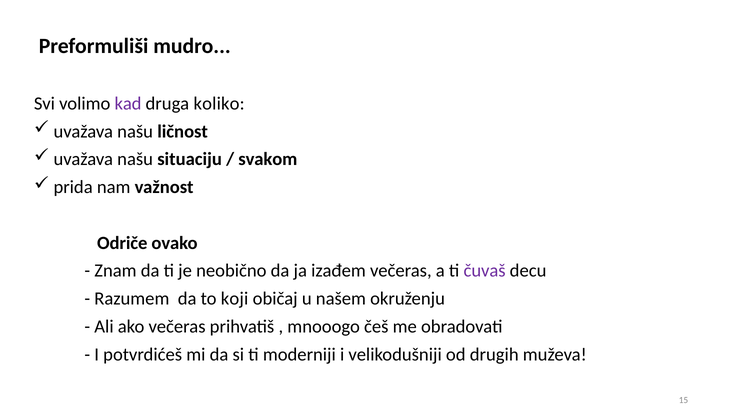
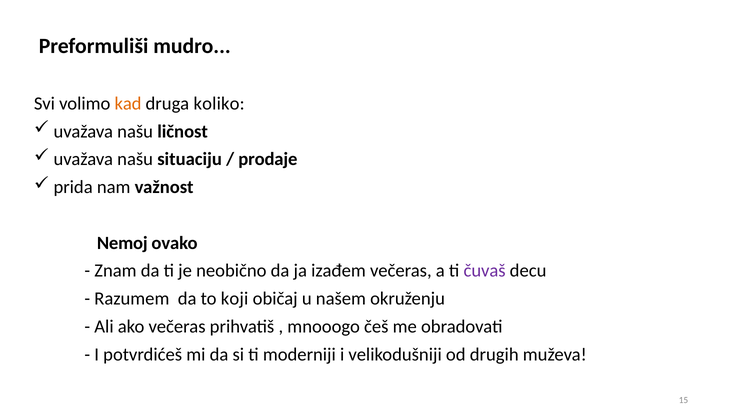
kad colour: purple -> orange (128, 104)
svakom: svakom -> prodaje (268, 159)
Odriče: Odriče -> Nemoj (122, 243)
